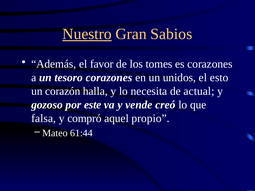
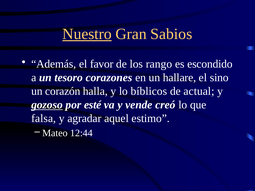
tomes: tomes -> rango (159, 64)
es corazones: corazones -> escondido (210, 64)
unidos: unidos -> hallare (179, 78)
esto: esto -> sino (219, 78)
necesita: necesita -> bíblicos (149, 91)
gozoso underline: none -> present (47, 105)
este: este -> esté (93, 105)
compró: compró -> agradar (84, 119)
propio: propio -> estimo (151, 119)
61:44: 61:44 -> 12:44 (81, 133)
